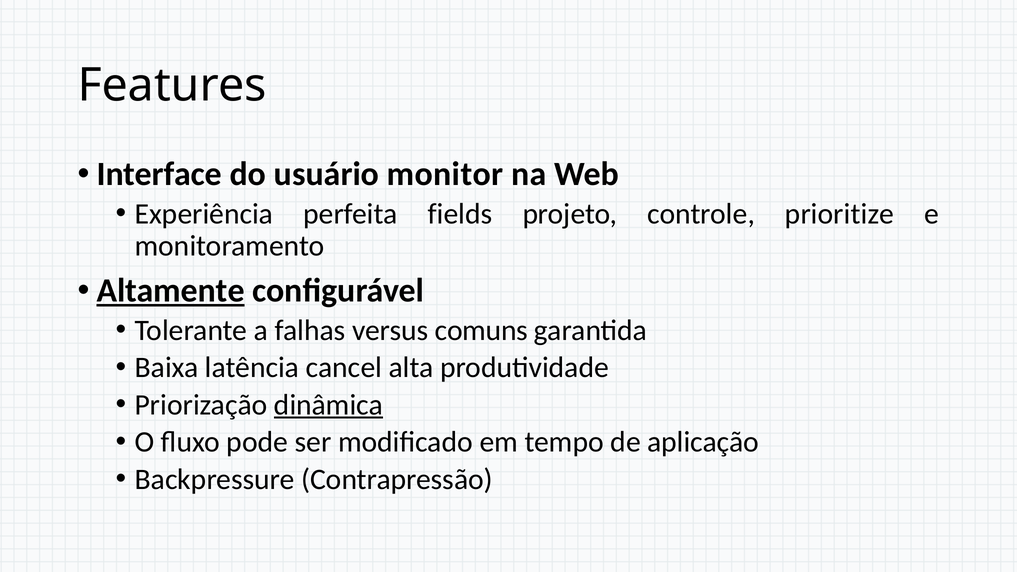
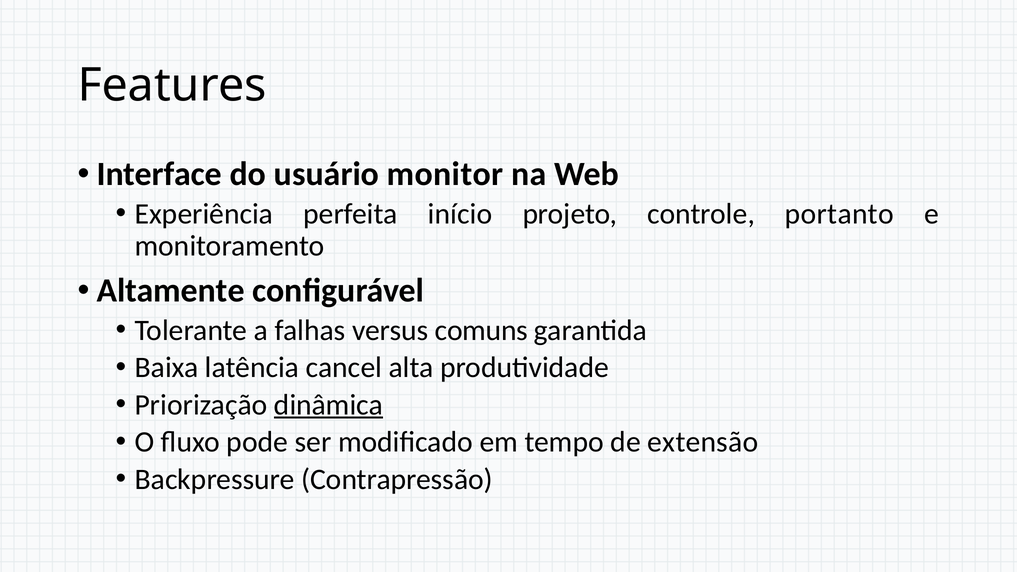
fields: fields -> início (460, 214)
prioritize: prioritize -> portanto (839, 214)
Altamente underline: present -> none (171, 291)
aplicação: aplicação -> extensão (703, 442)
